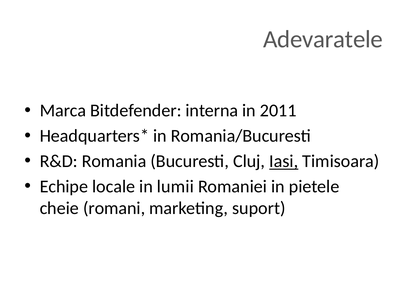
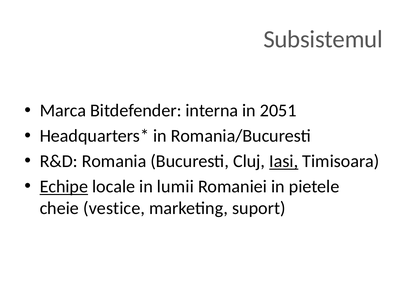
Adevaratele: Adevaratele -> Subsistemul (323, 39)
2011: 2011 -> 2051 (278, 111)
Echipe underline: none -> present (64, 187)
romani: romani -> vestice (114, 209)
